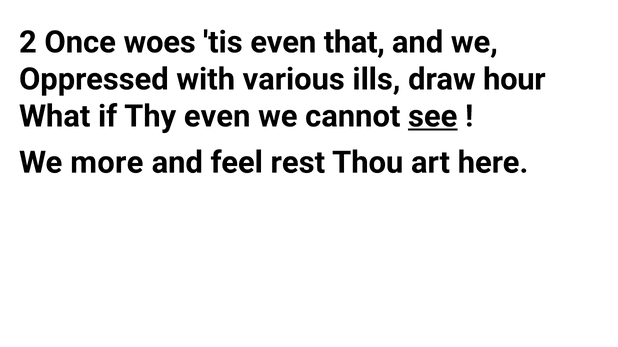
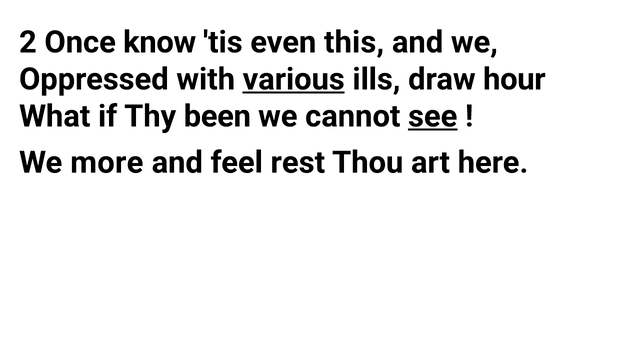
woes: woes -> know (160, 42)
that: that -> this (354, 42)
various underline: none -> present (294, 79)
Thy even: even -> been (217, 116)
